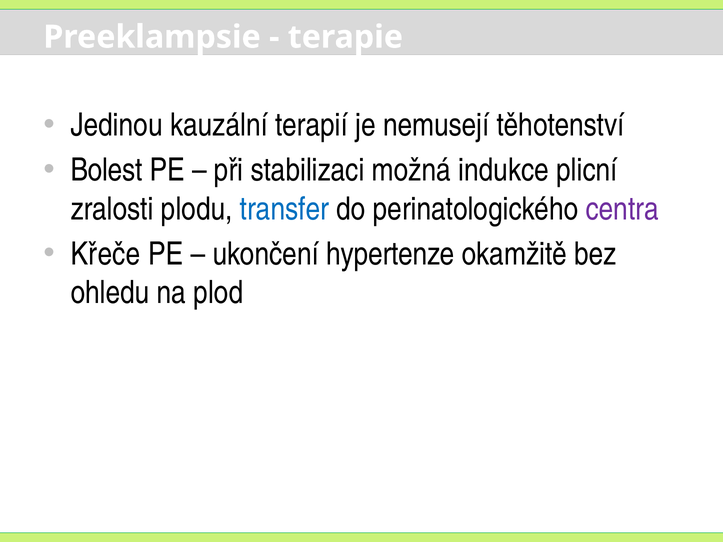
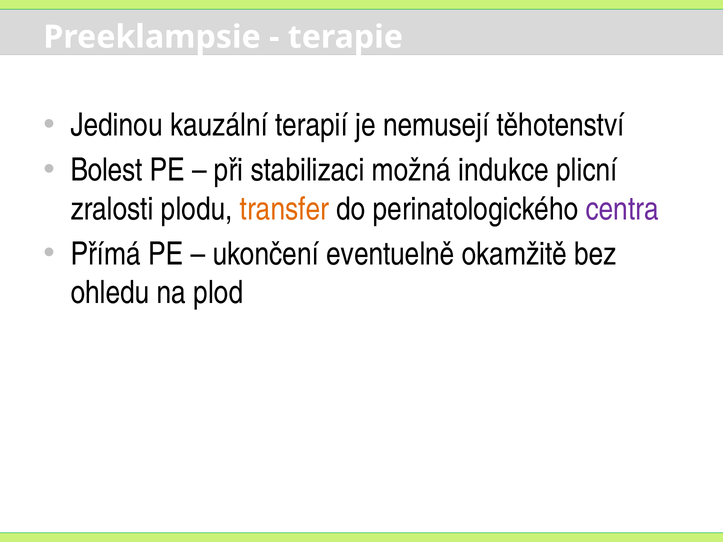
transfer colour: blue -> orange (284, 209)
Křeče: Křeče -> Přímá (106, 254)
hypertenze: hypertenze -> eventuelně (390, 254)
